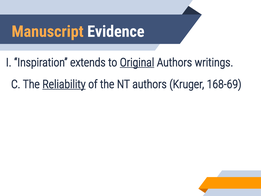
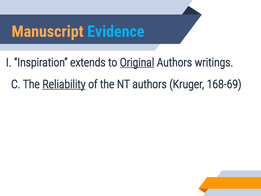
Evidence colour: white -> light blue (116, 32)
